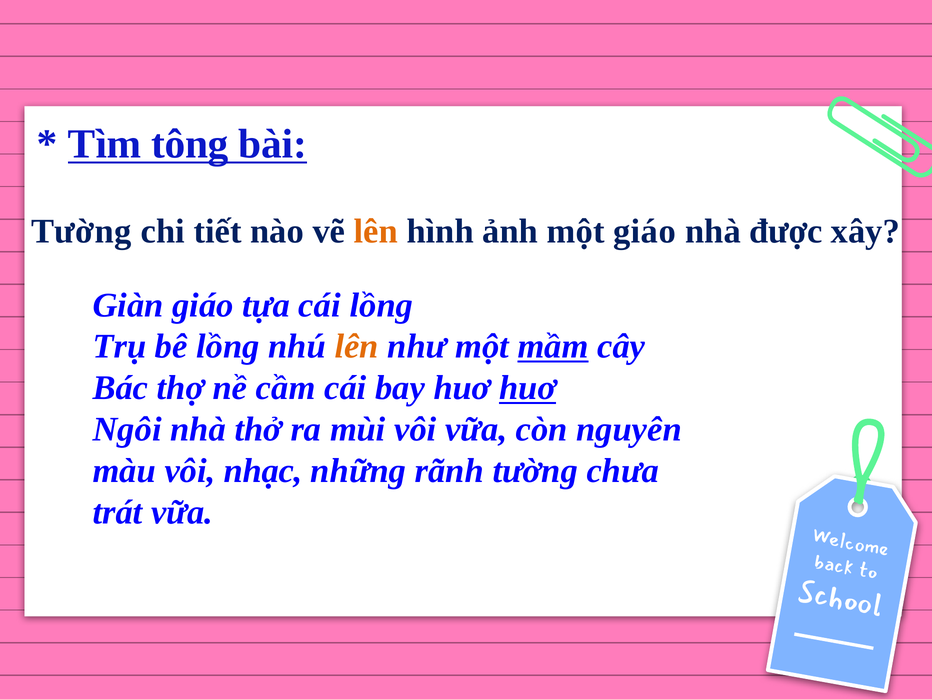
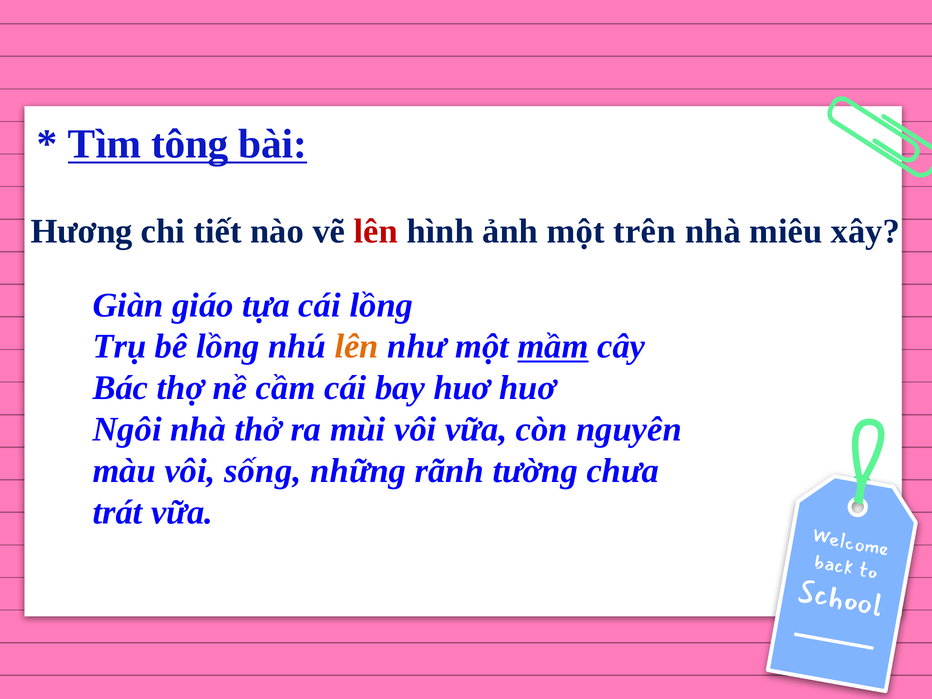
Tường: Tường -> Hương (82, 231)
lên colour: orange -> red (376, 231)
giáo: giáo -> trên (645, 231)
được: được -> miêu (786, 231)
huơ underline: present -> none (528, 388)
nhạc: nhạc -> sống (263, 471)
